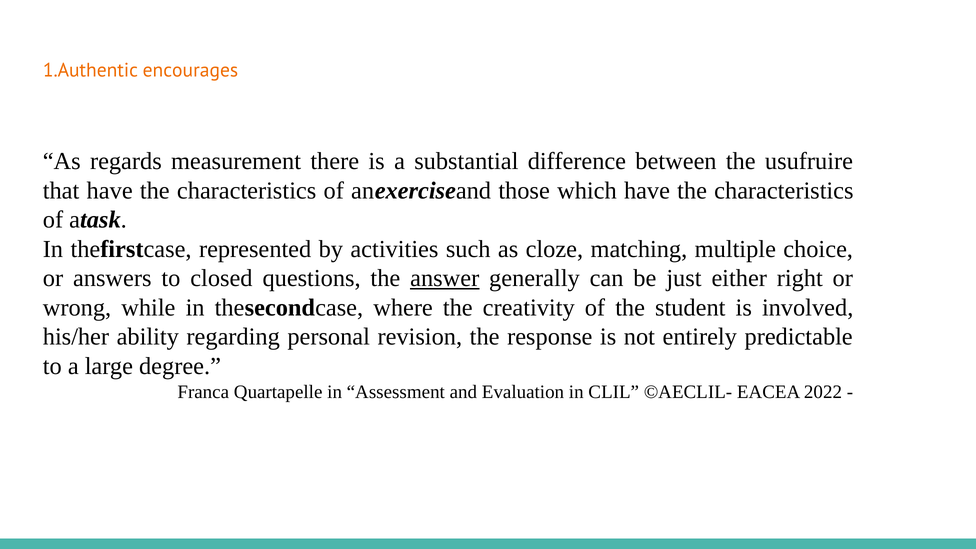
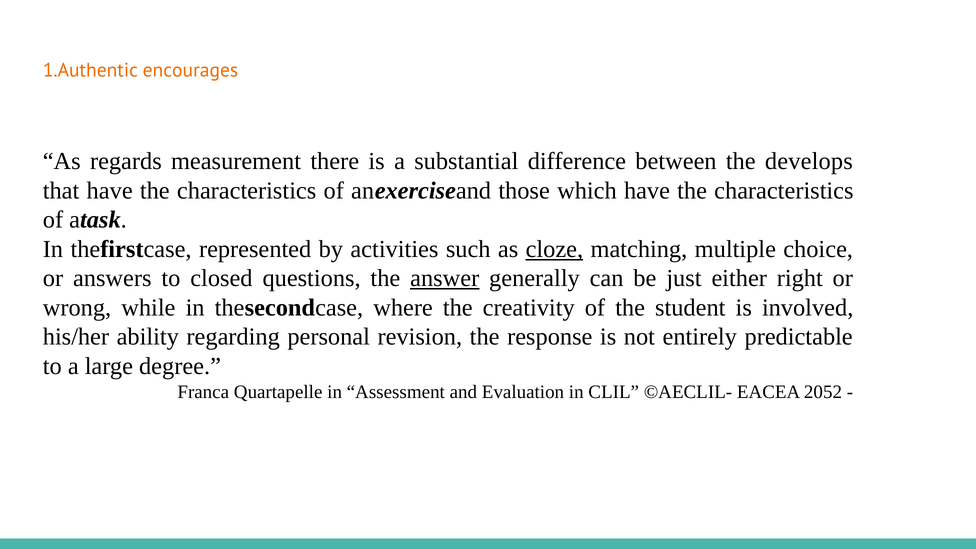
usufruire: usufruire -> develops (809, 161)
cloze underline: none -> present (554, 249)
2022: 2022 -> 2052 (823, 392)
